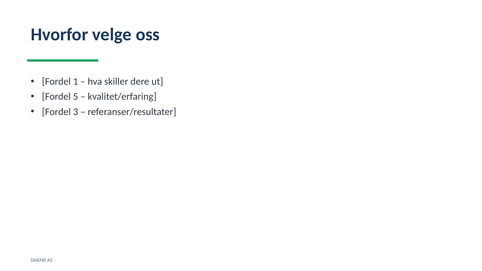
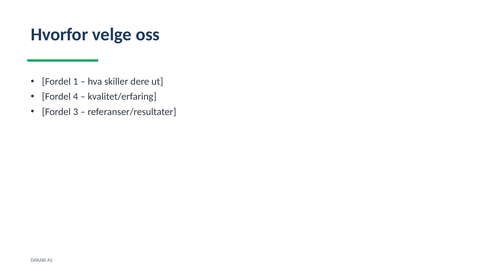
5: 5 -> 4 (76, 97)
